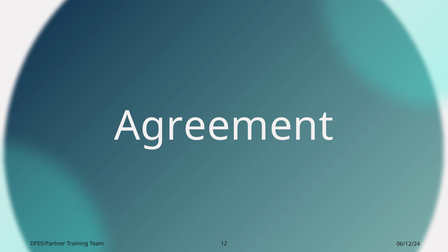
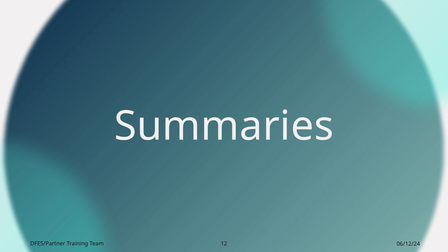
Agreement: Agreement -> Summaries (224, 126)
